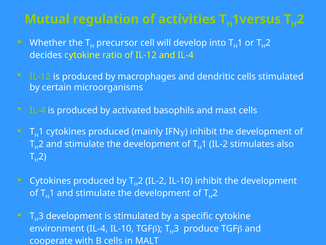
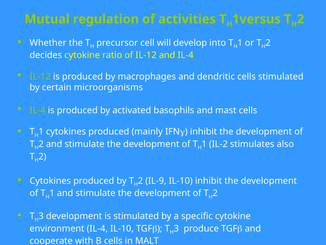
IL-2: IL-2 -> IL-9 (156, 180)
